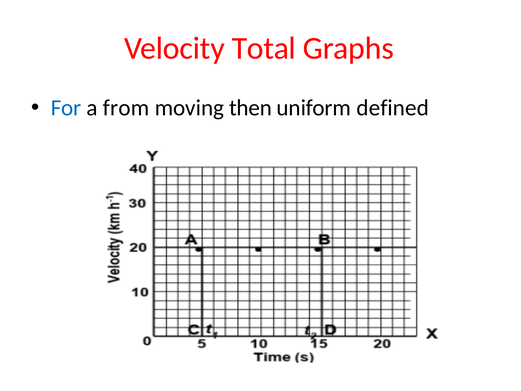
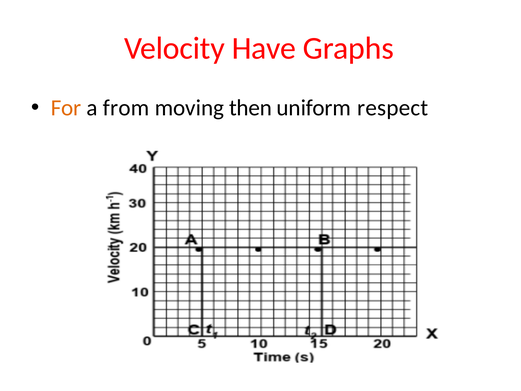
Total: Total -> Have (264, 48)
For colour: blue -> orange (66, 108)
defined: defined -> respect (393, 108)
